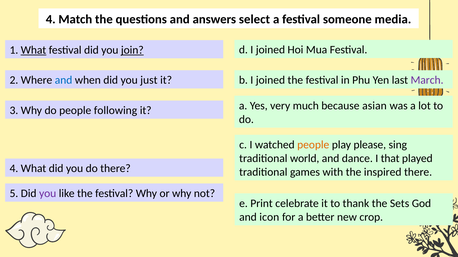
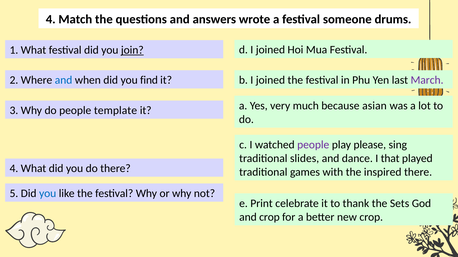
select: select -> wrote (255, 19)
media: media -> drums (393, 19)
What underline: present -> none (34, 50)
just: just -> find (149, 80)
following: following -> template (115, 111)
people colour: orange -> purple (313, 145)
world: world -> slides (305, 159)
you colour: purple -> blue (48, 194)
and icon: icon -> crop (269, 218)
